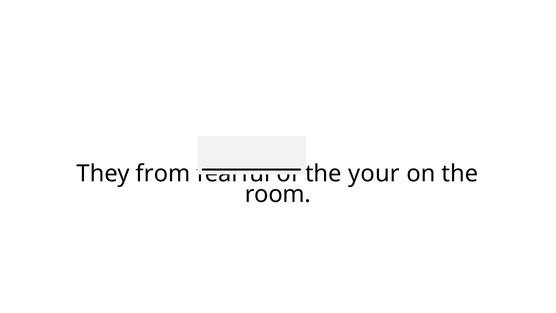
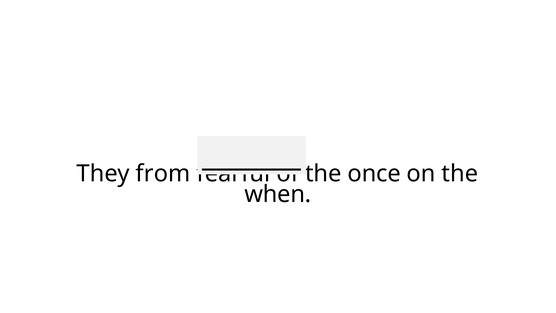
your: your -> once (374, 174)
room: room -> when (278, 194)
